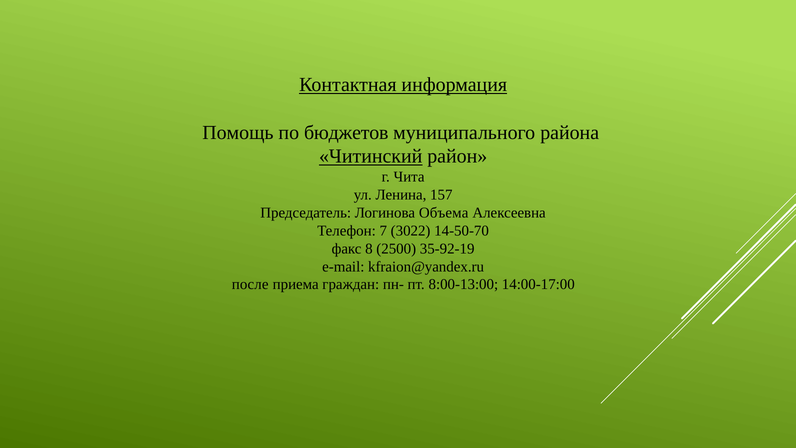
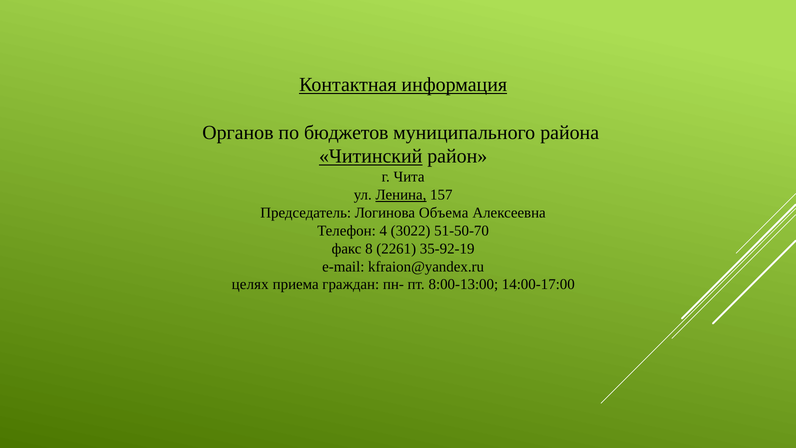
Помощь: Помощь -> Органов (238, 132)
Ленина underline: none -> present (401, 195)
7: 7 -> 4 (383, 231)
14-50-70: 14-50-70 -> 51-50-70 (462, 231)
2500: 2500 -> 2261 (396, 249)
после: после -> целях (250, 284)
